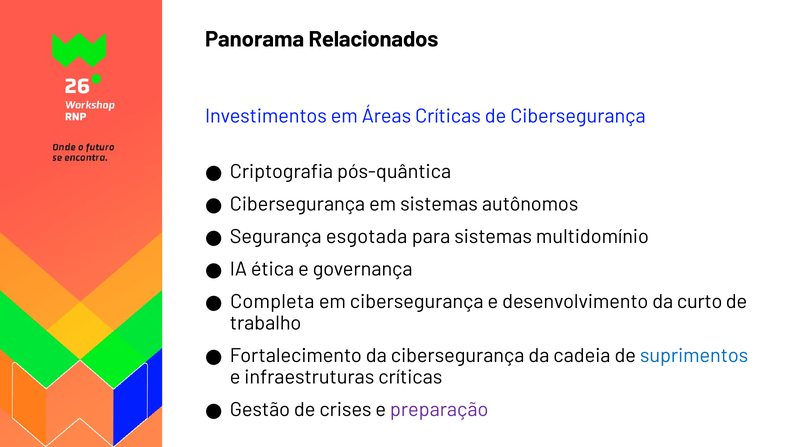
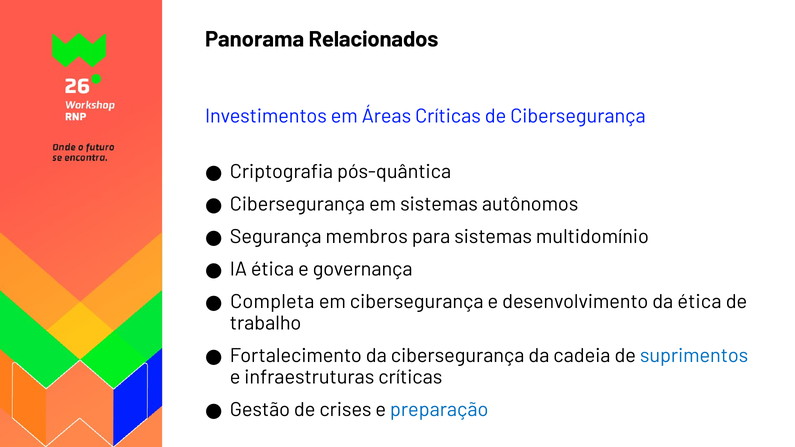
esgotada: esgotada -> membros (367, 237)
da curto: curto -> ética (699, 302)
preparação colour: purple -> blue (439, 410)
